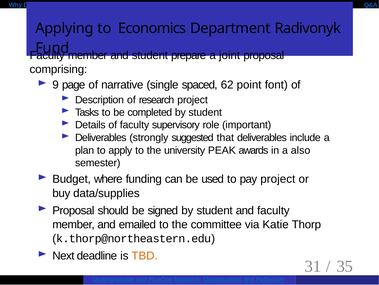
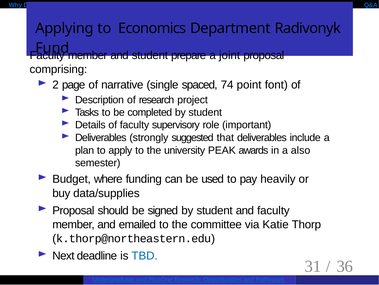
9: 9 -> 2 (56, 85)
62: 62 -> 74 (227, 85)
pay project: project -> heavily (278, 179)
TBD colour: orange -> blue (145, 255)
35: 35 -> 36 (345, 266)
